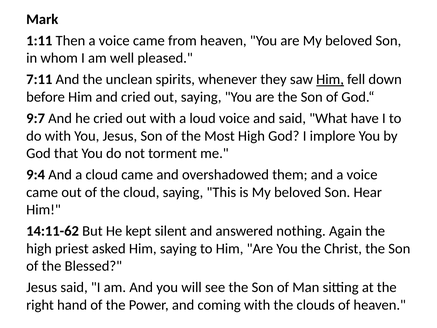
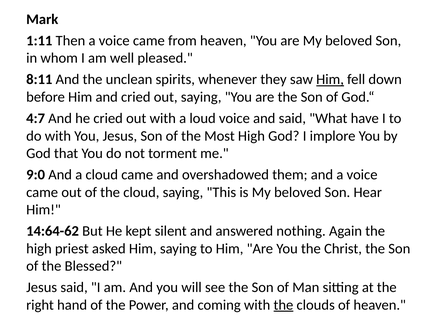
7:11: 7:11 -> 8:11 (39, 79)
9:7: 9:7 -> 4:7 (36, 118)
9:4: 9:4 -> 9:0 (36, 175)
14:11-62: 14:11-62 -> 14:64-62 (53, 231)
the underline: none -> present (283, 305)
